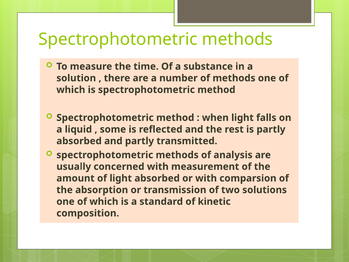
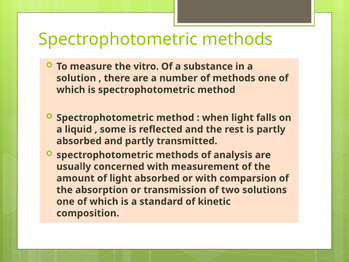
time: time -> vitro (146, 66)
